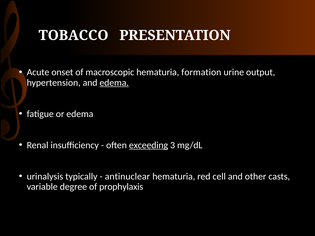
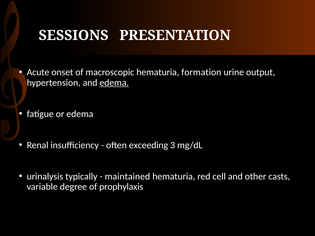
TOBACCO: TOBACCO -> SESSIONS (73, 35)
exceeding underline: present -> none (149, 145)
antinuclear: antinuclear -> maintained (127, 177)
